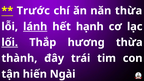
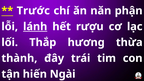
năn thừa: thừa -> phận (129, 11)
hạnh: hạnh -> rượu (90, 27)
lối underline: present -> none (10, 42)
